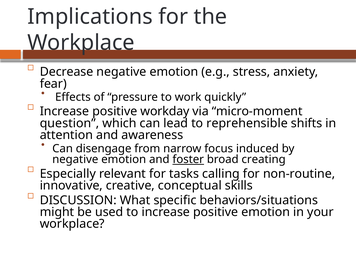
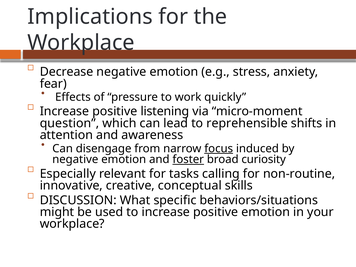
workday: workday -> listening (165, 111)
focus underline: none -> present (219, 149)
creating: creating -> curiosity (264, 159)
